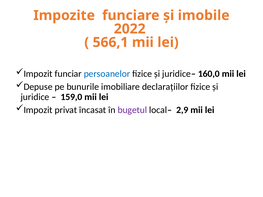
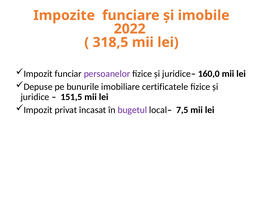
566,1: 566,1 -> 318,5 (110, 42)
persoanelor colour: blue -> purple (107, 74)
declarațiilor: declarațiilor -> certificatele (165, 87)
159,0: 159,0 -> 151,5 (71, 97)
2,9: 2,9 -> 7,5 (182, 110)
